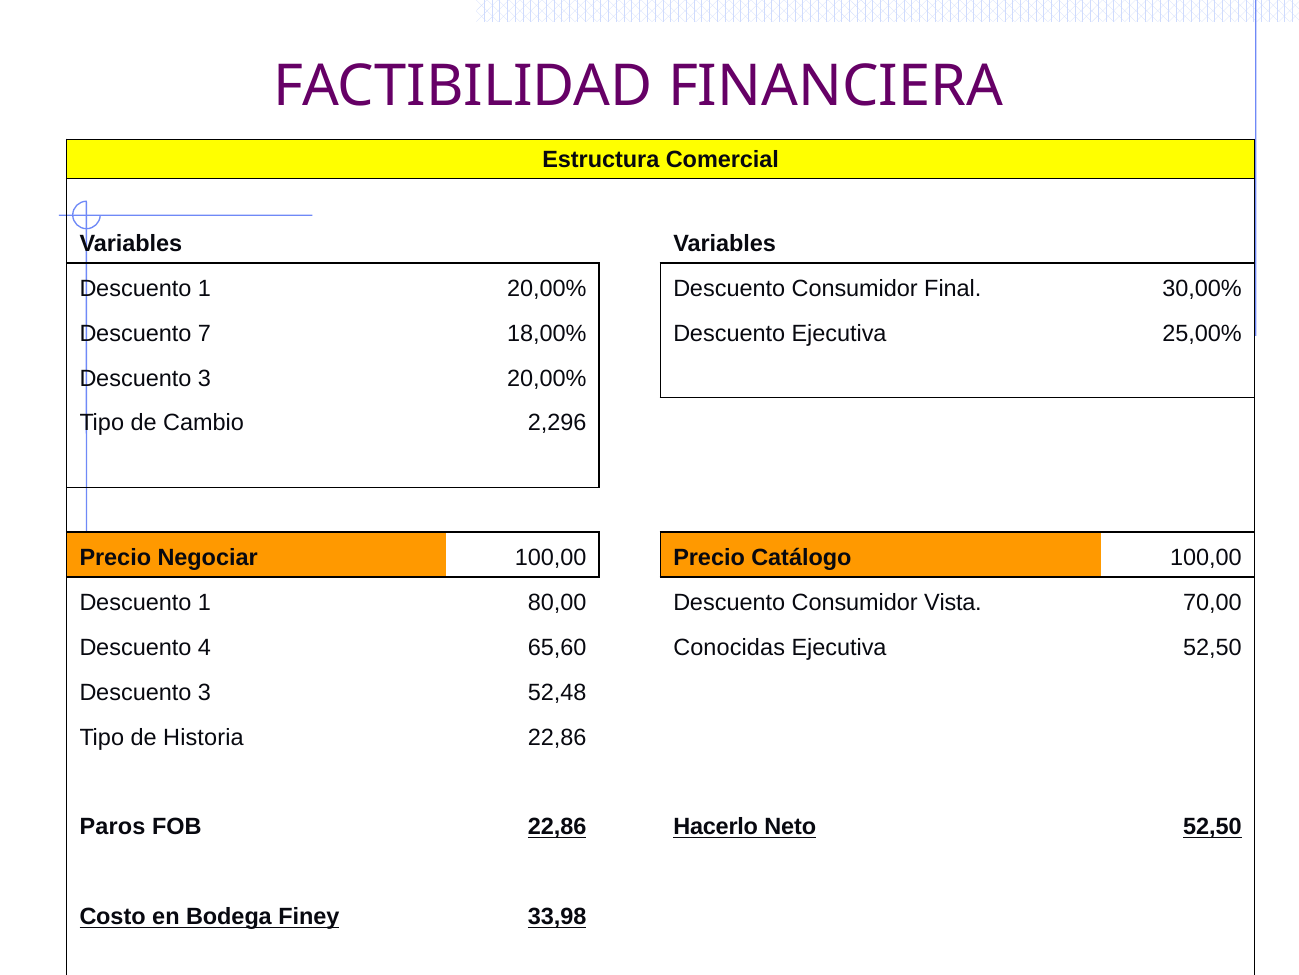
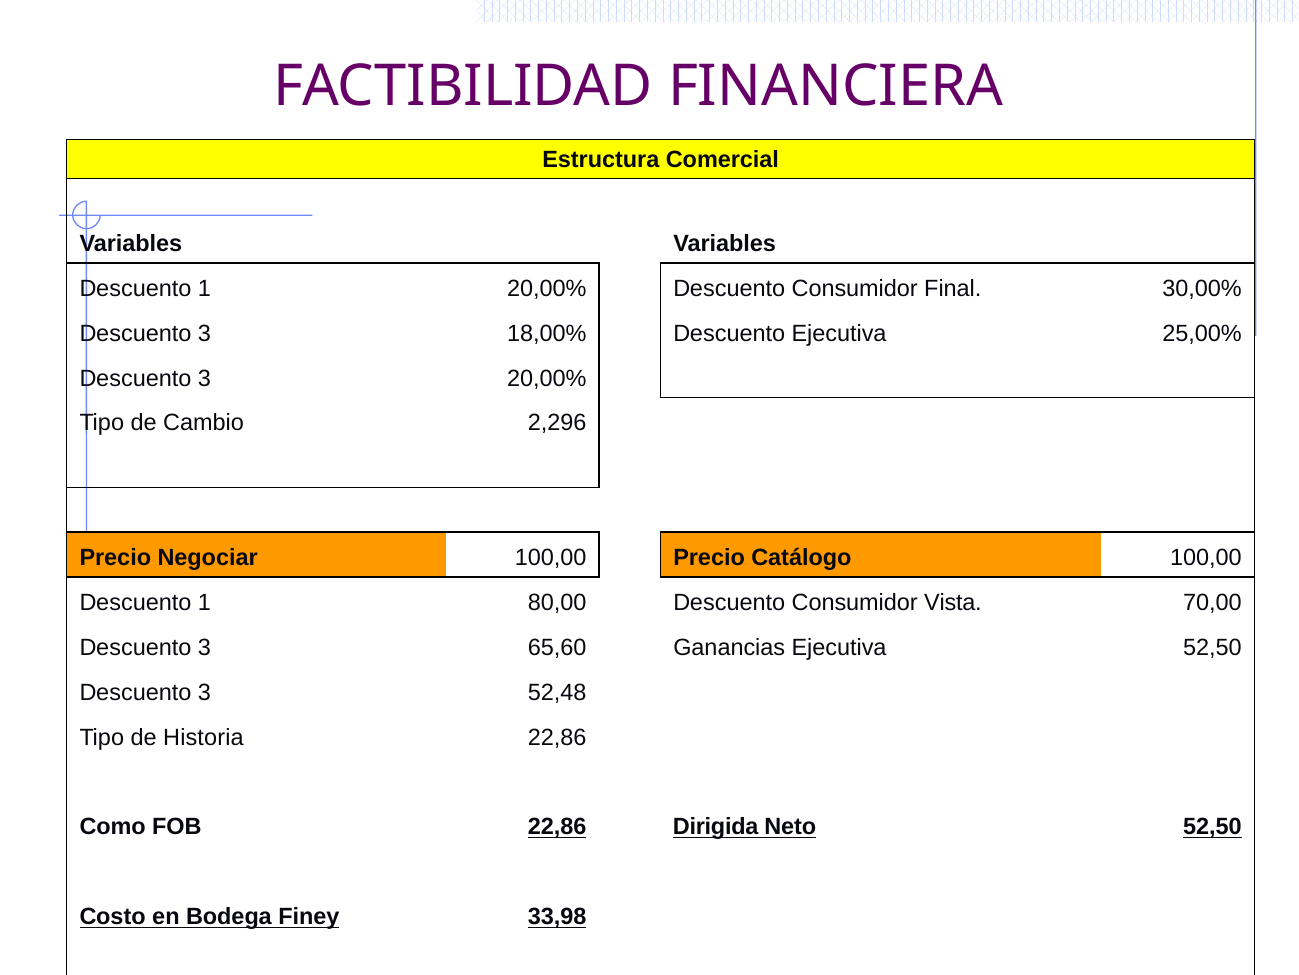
7: 7 -> 3 (204, 333)
4: 4 -> 3 (204, 647)
Conocidas: Conocidas -> Ganancias (729, 647)
Paros: Paros -> Como (113, 827)
Hacerlo: Hacerlo -> Dirigida (716, 827)
